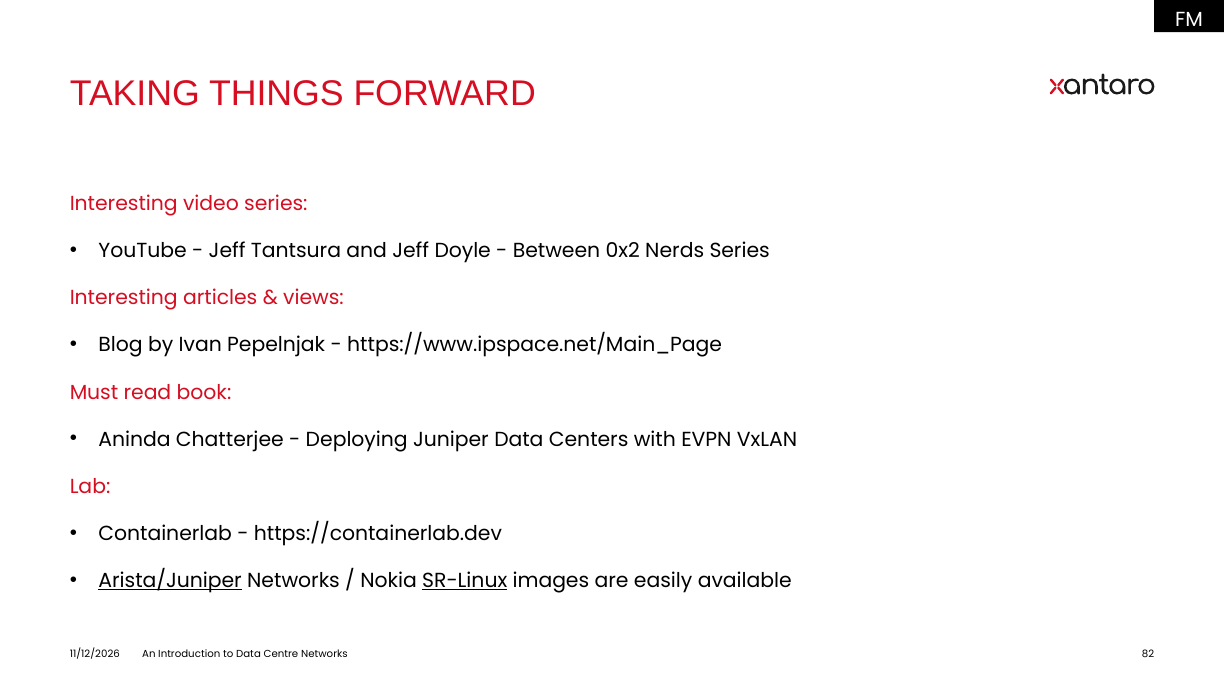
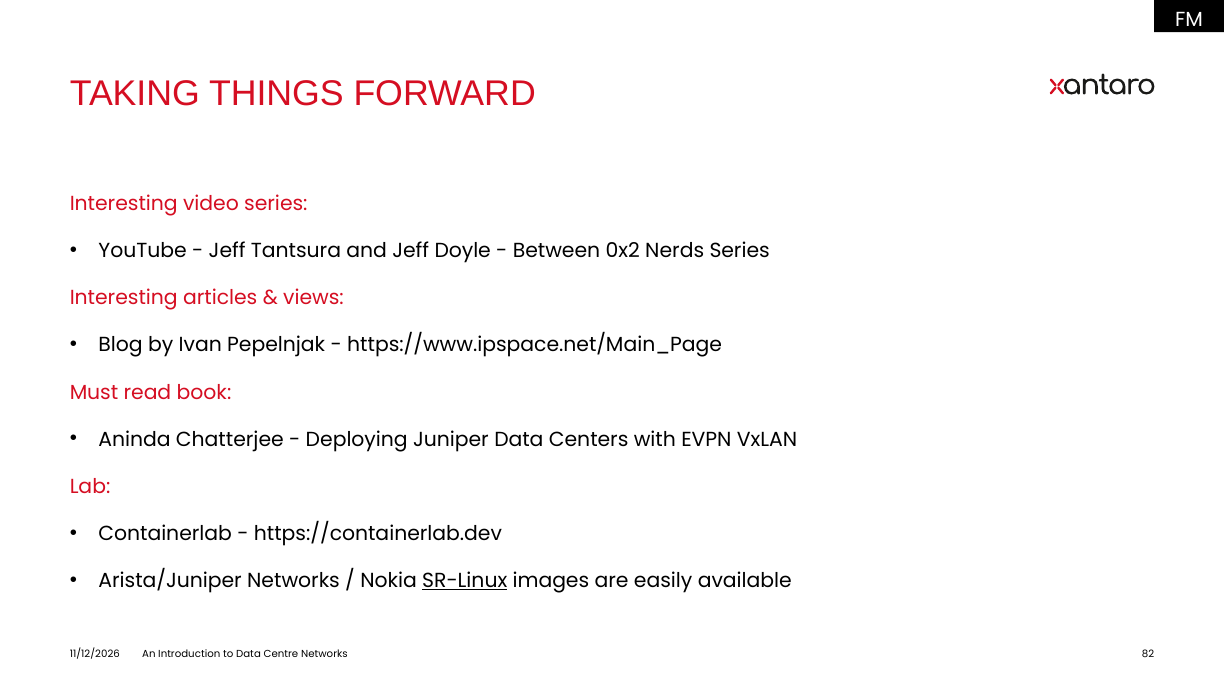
Arista/Juniper underline: present -> none (170, 581)
